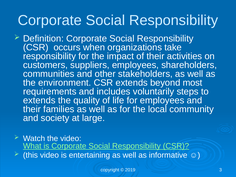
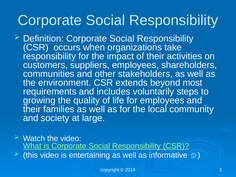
extends: extends -> growing (39, 100)
